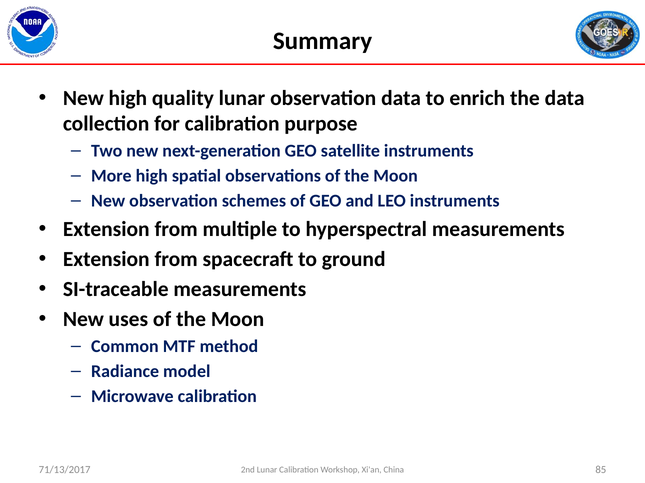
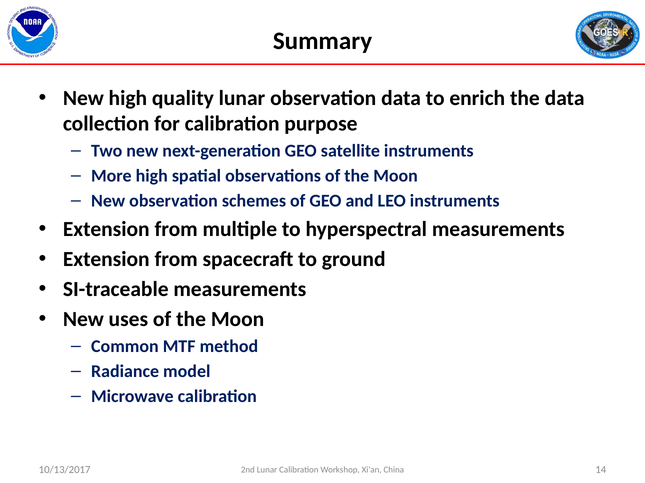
71/13/2017: 71/13/2017 -> 10/13/2017 (65, 470)
85: 85 -> 14 (601, 470)
